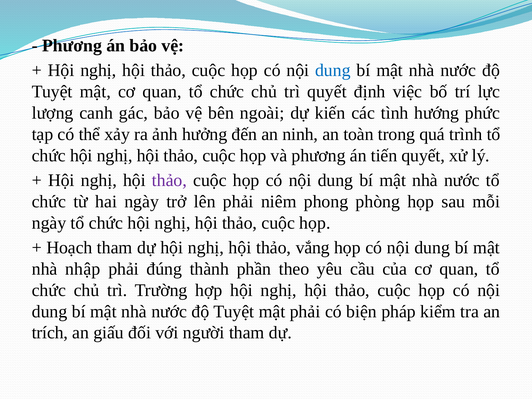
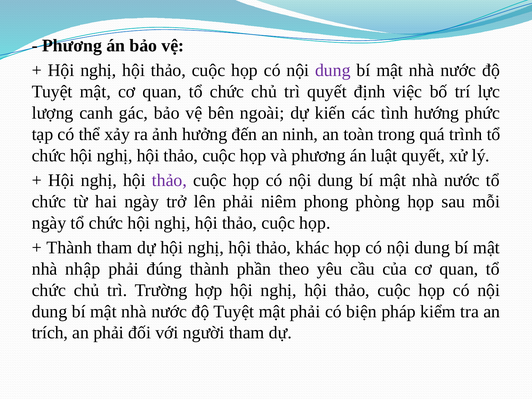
dung colour: blue -> purple (333, 70)
tiến: tiến -> luật (384, 155)
Hoạch: Hoạch -> Thành (69, 248)
vắng: vắng -> khác (313, 248)
an giấu: giấu -> phải (109, 333)
